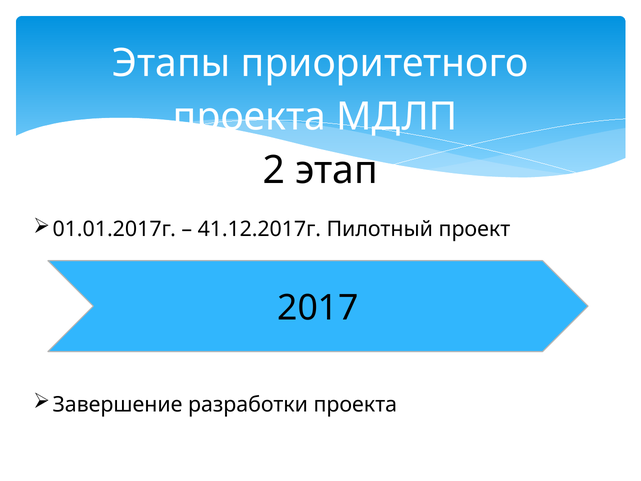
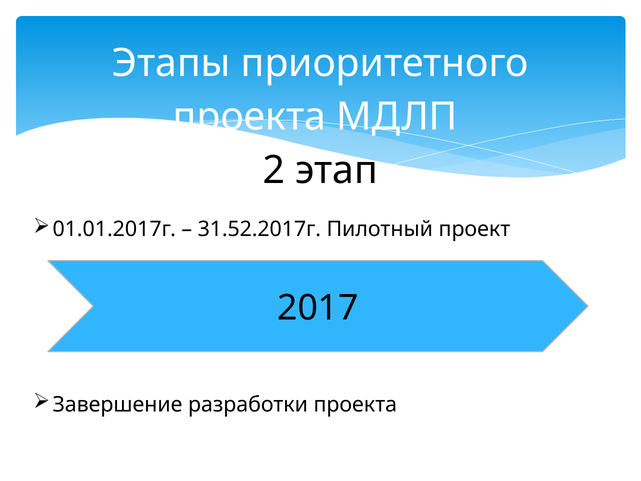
41.12.2017г: 41.12.2017г -> 31.52.2017г (259, 229)
